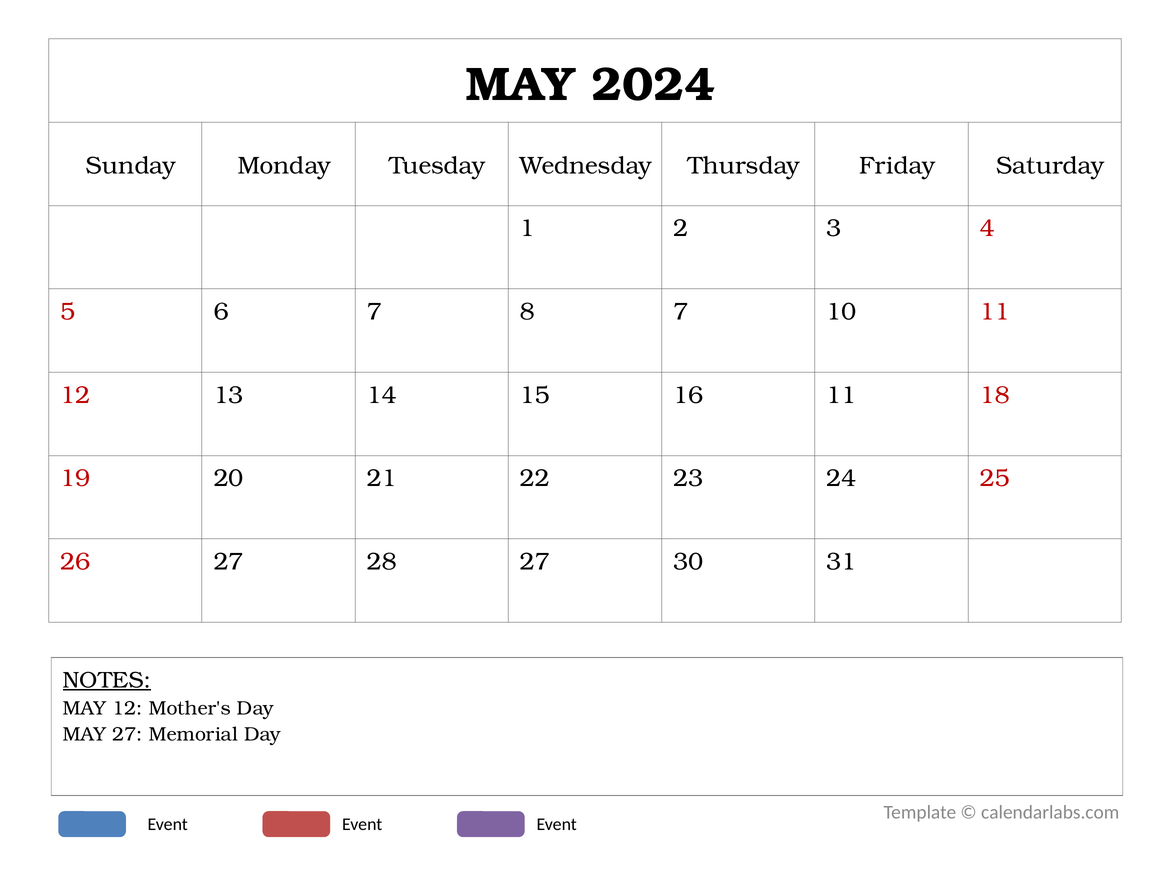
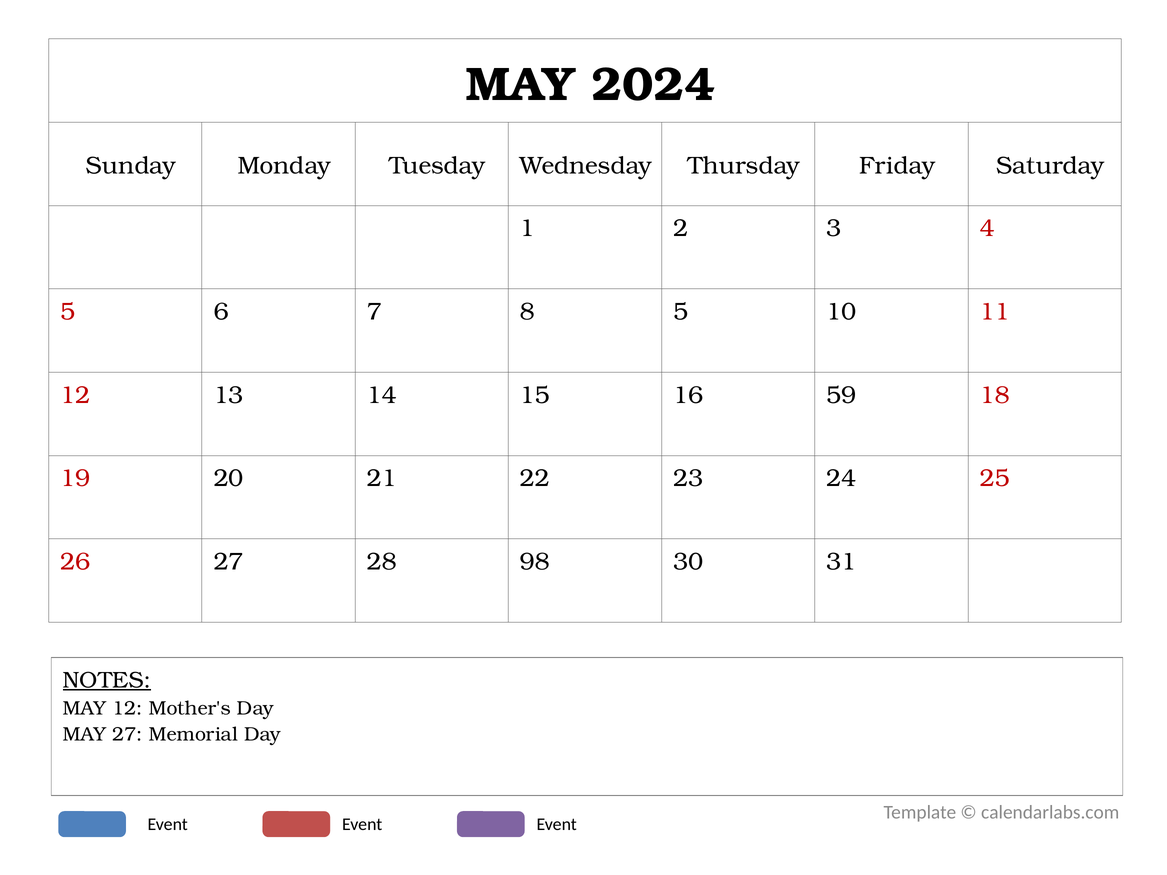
8 7: 7 -> 5 (681, 312)
16 11: 11 -> 59 (841, 395)
28 27: 27 -> 98 (535, 562)
